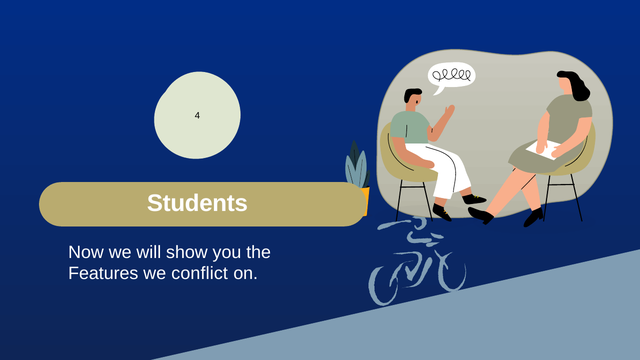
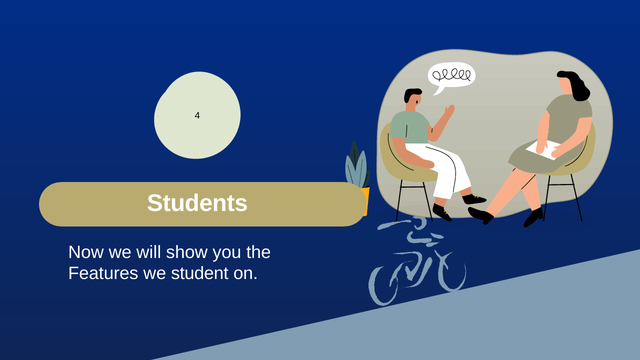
conflict: conflict -> student (200, 274)
